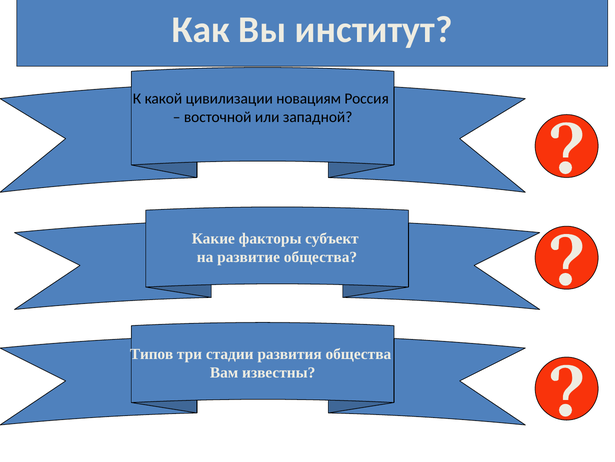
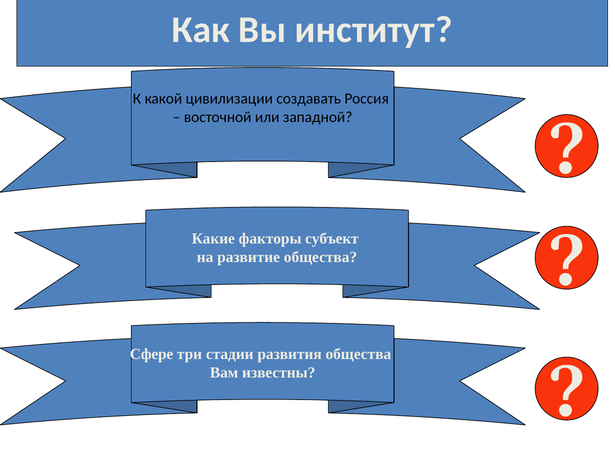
новациям: новациям -> создавать (309, 99)
Типов: Типов -> Сфере (152, 354)
